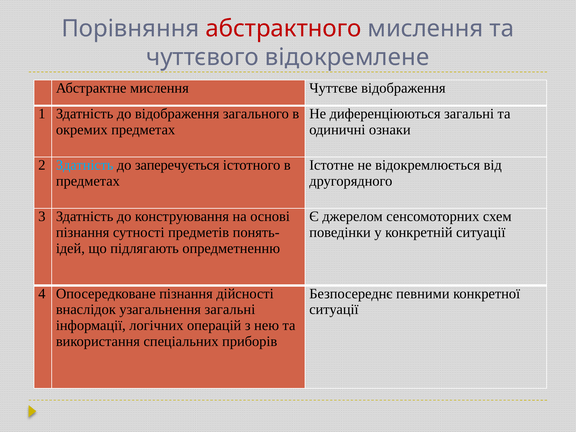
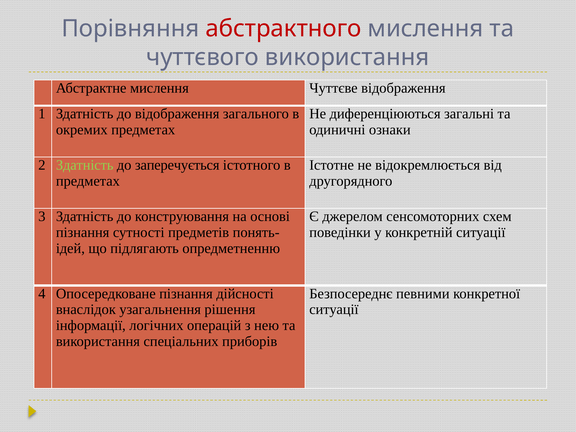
чуттєвого відокремлене: відокремлене -> використання (347, 57)
Здатність colour: light blue -> light green (85, 165)
узагальнення загальні: загальні -> рішення (230, 310)
